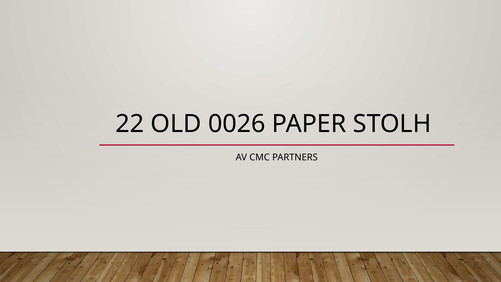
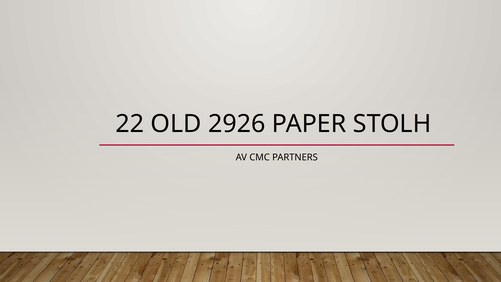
0026: 0026 -> 2926 (237, 124)
